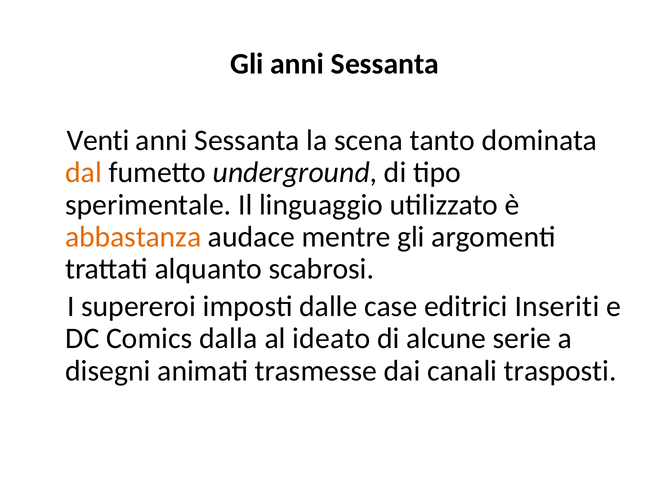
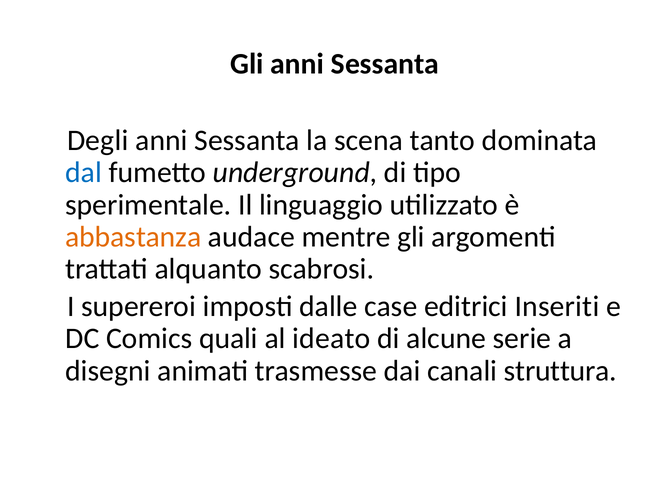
Venti: Venti -> Degli (98, 140)
dal colour: orange -> blue (84, 172)
dalla: dalla -> quali (228, 338)
trasposti: trasposti -> struttura (560, 371)
